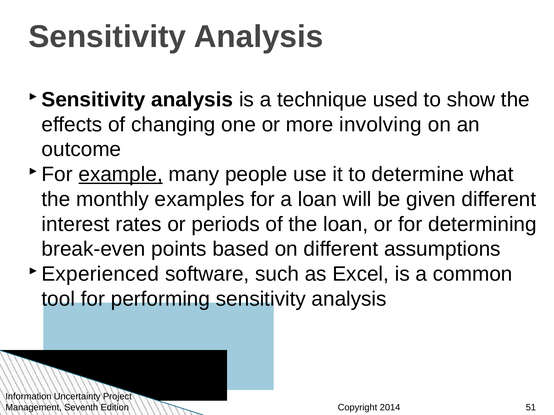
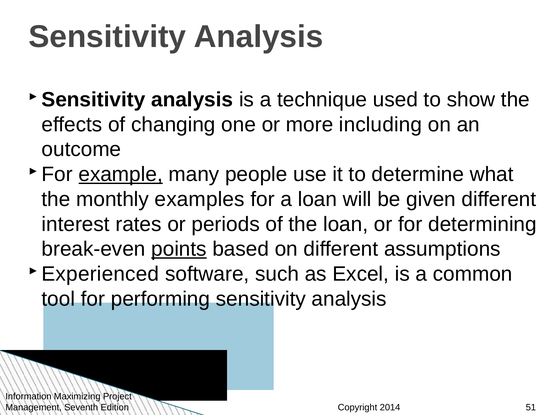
involving: involving -> including (380, 125)
points underline: none -> present (179, 249)
Uncertainty: Uncertainty -> Maximizing (77, 397)
